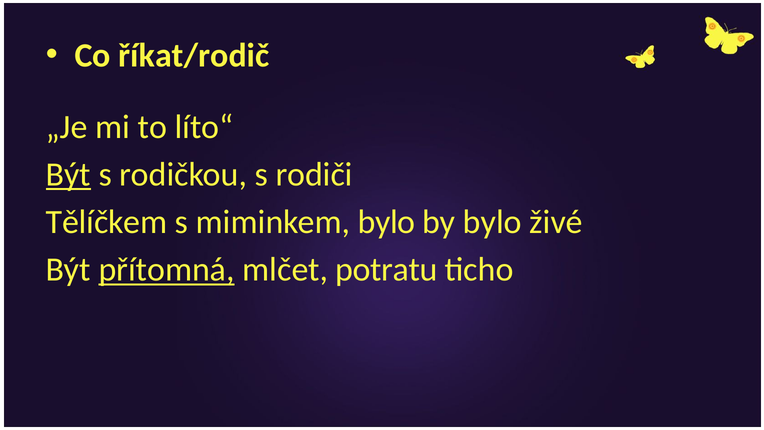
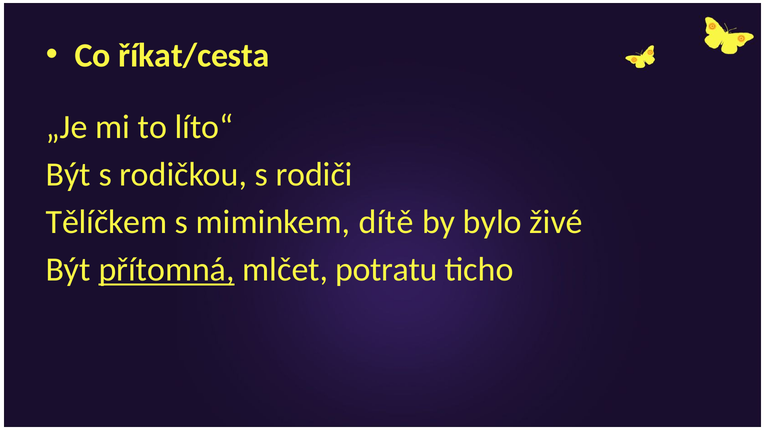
říkat/rodič: říkat/rodič -> říkat/cesta (194, 55)
Být underline: present -> none (68, 174)
miminkem bylo: bylo -> dítě (386, 222)
